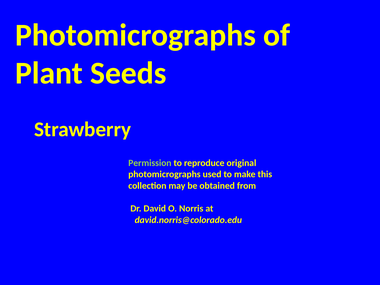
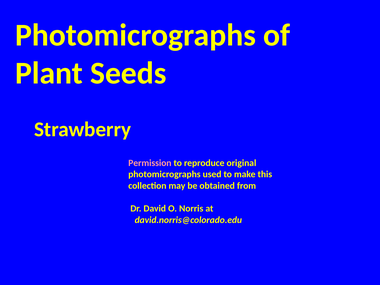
Permission colour: light green -> pink (150, 163)
